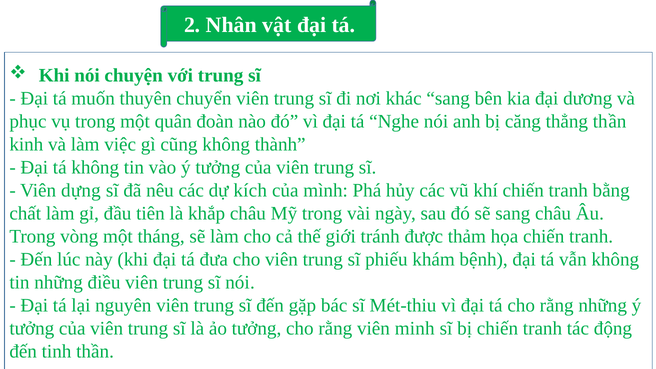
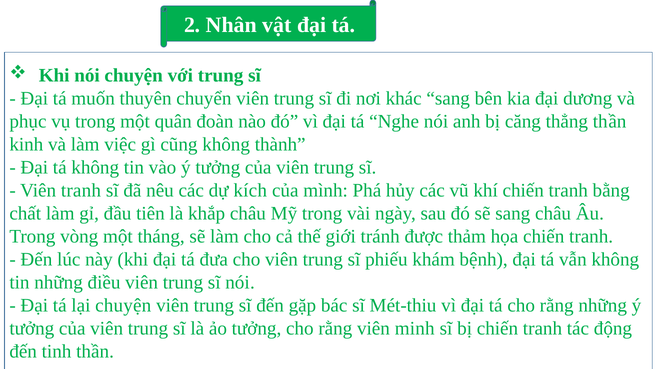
Viên dựng: dựng -> tranh (81, 190)
lại nguyên: nguyên -> chuyện (123, 305)
